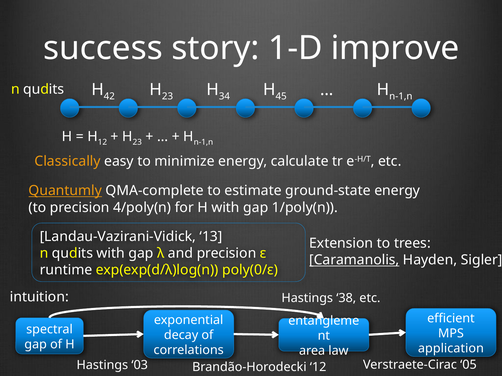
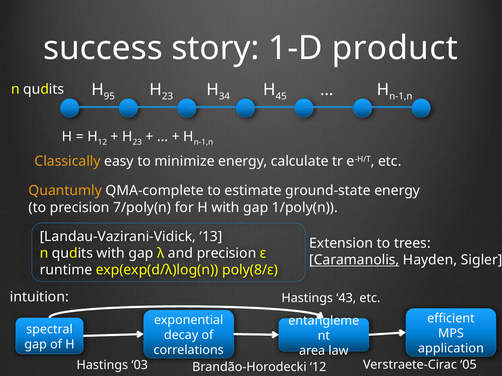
improve: improve -> product (395, 48)
42: 42 -> 95 (109, 96)
Quantumly underline: present -> none (65, 191)
4/poly(n: 4/poly(n -> 7/poly(n (142, 208)
poly(0/ε: poly(0/ε -> poly(8/ε (250, 270)
38: 38 -> 43 (346, 298)
